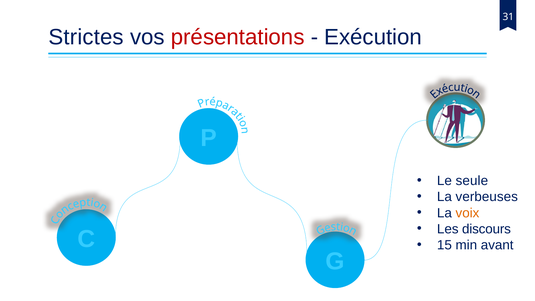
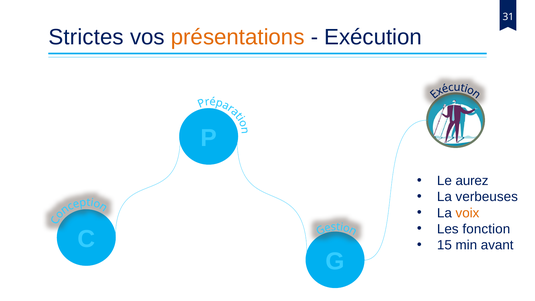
présentations colour: red -> orange (238, 37)
seule: seule -> aurez (472, 181)
discours: discours -> fonction (486, 229)
